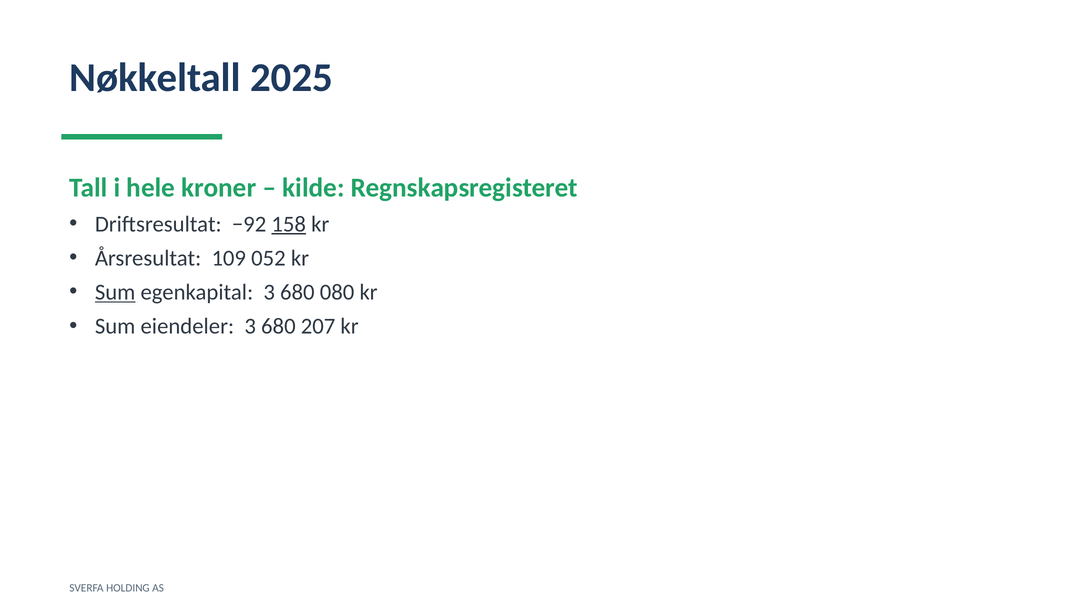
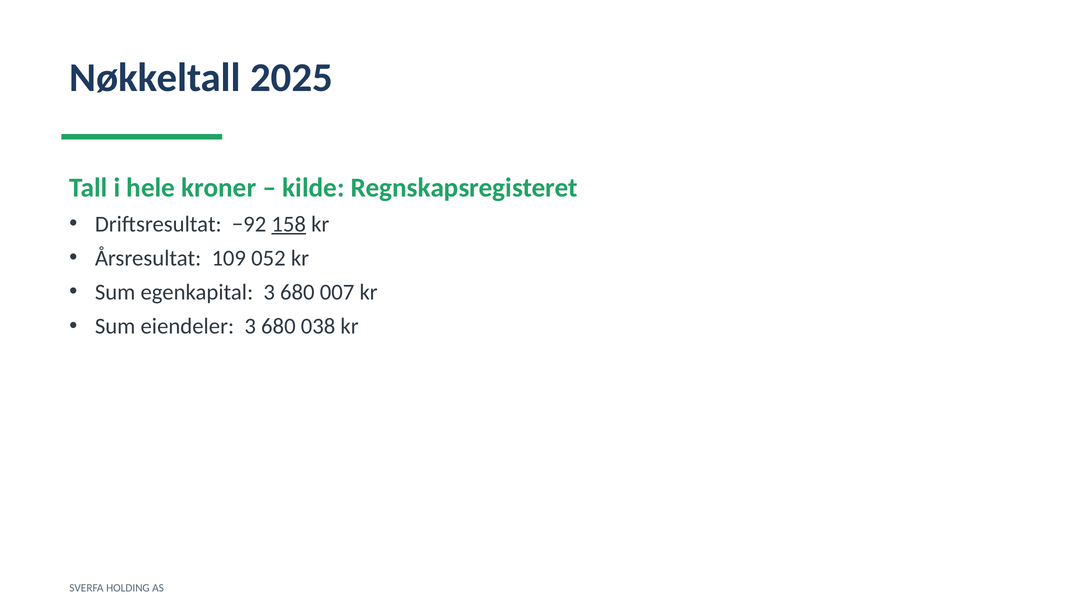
Sum underline: present -> none (115, 292)
080: 080 -> 007 (337, 292)
207: 207 -> 038 (318, 326)
